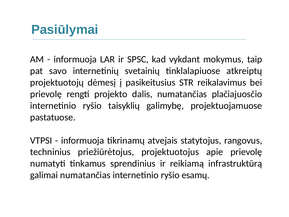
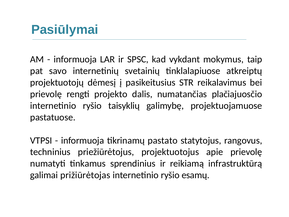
atvejais: atvejais -> pastato (163, 140)
galimai numatančias: numatančias -> prižiūrėtojas (85, 175)
